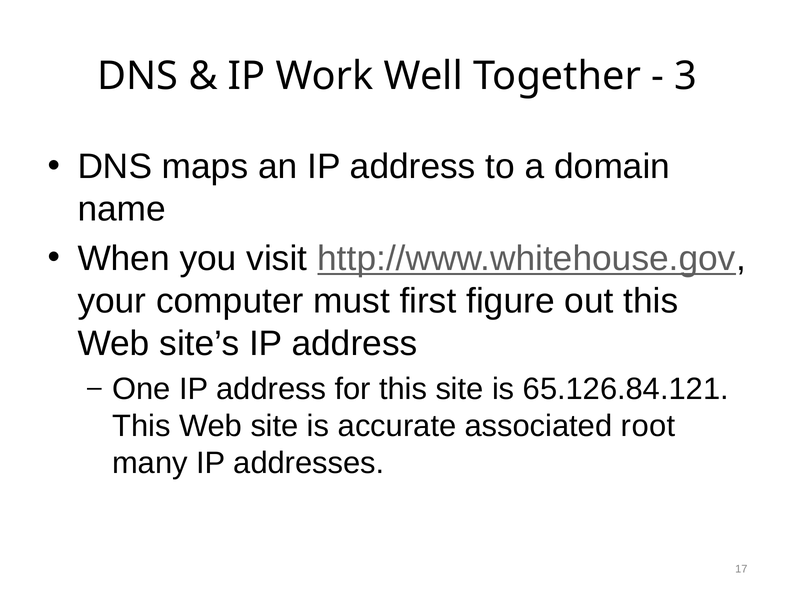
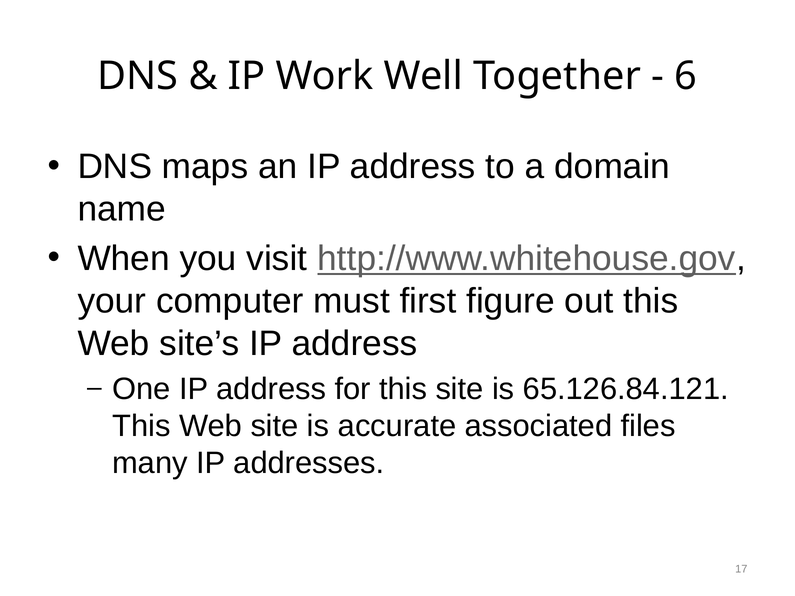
3: 3 -> 6 (686, 76)
root: root -> files (648, 426)
